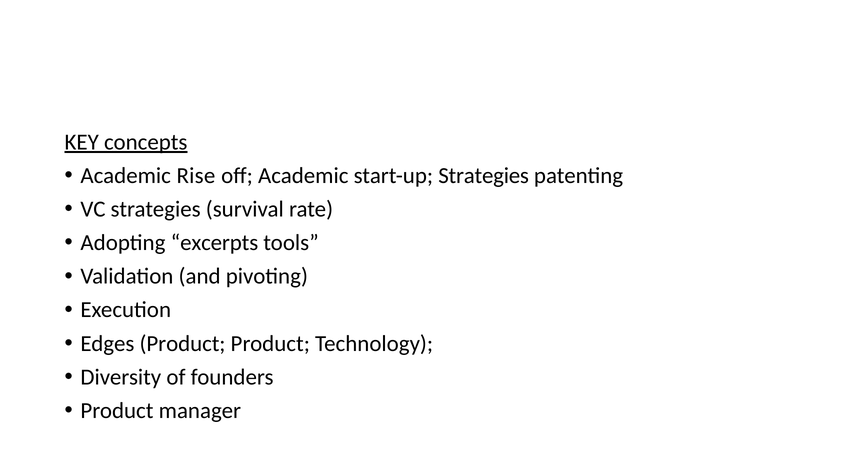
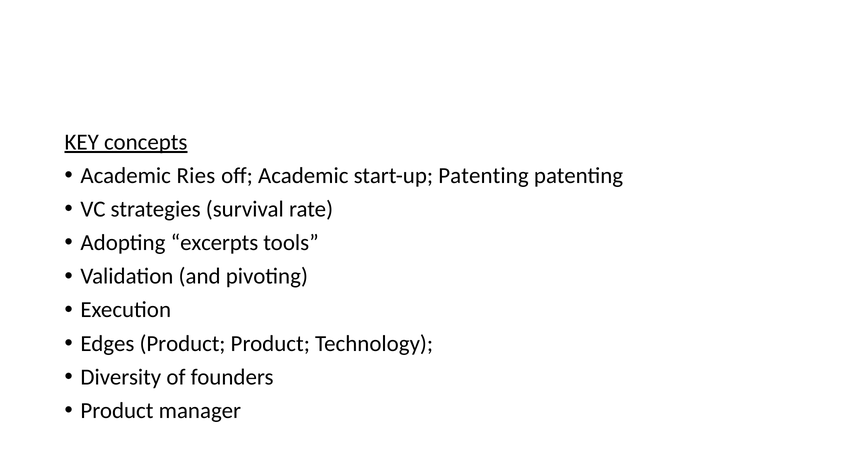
Rise: Rise -> Ries (196, 176)
start-up Strategies: Strategies -> Patenting (483, 176)
